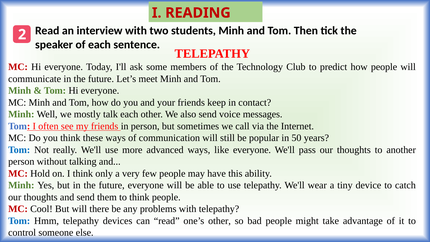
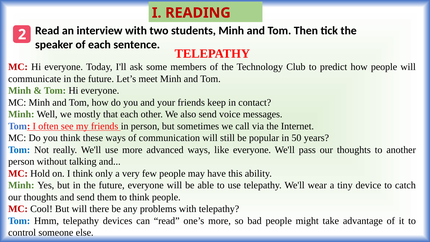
talk: talk -> that (110, 114)
one’s other: other -> more (220, 221)
